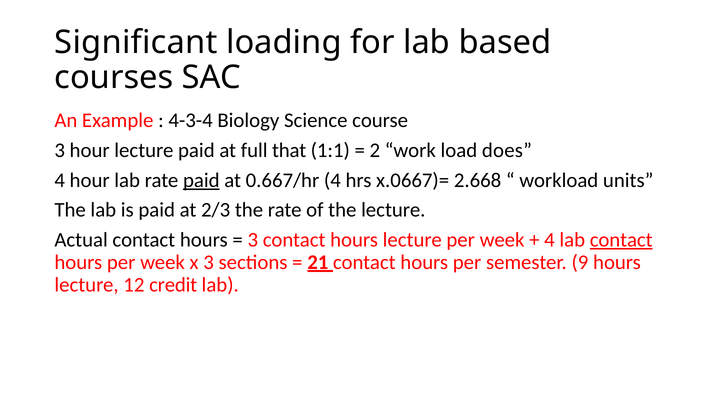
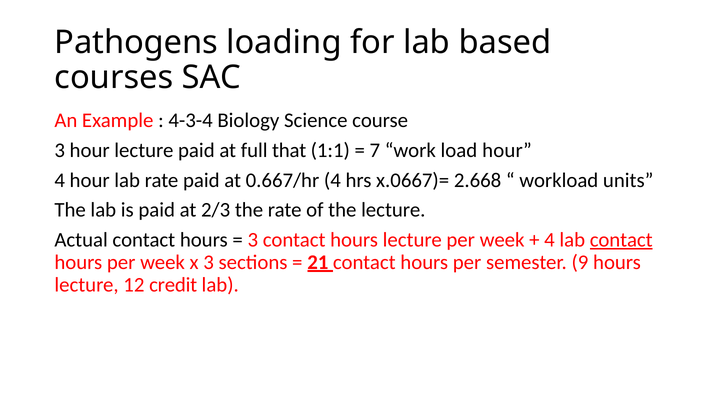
Significant: Significant -> Pathogens (136, 42)
2: 2 -> 7 (375, 151)
load does: does -> hour (507, 151)
paid underline: present -> none (201, 180)
